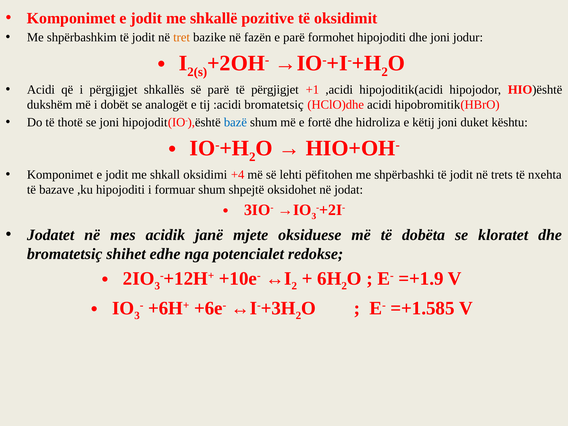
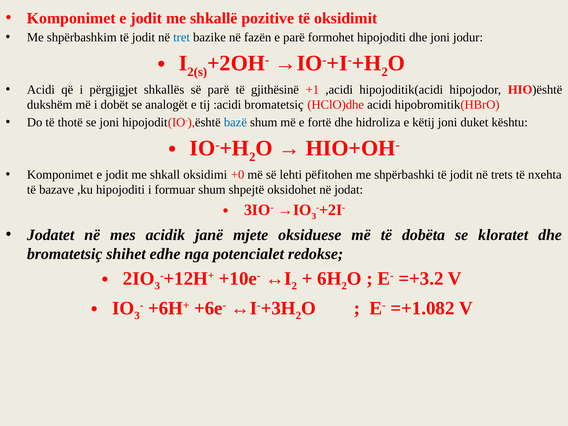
tret colour: orange -> blue (182, 37)
të përgjigjet: përgjigjet -> gjithësinë (275, 90)
+4: +4 -> +0 (238, 175)
=+1.9: =+1.9 -> =+3.2 (421, 279)
=+1.585: =+1.585 -> =+1.082 (423, 308)
